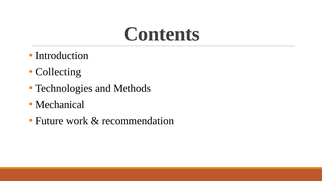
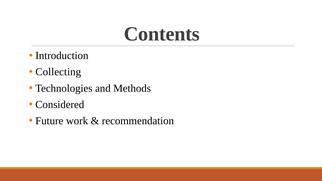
Mechanical: Mechanical -> Considered (60, 105)
